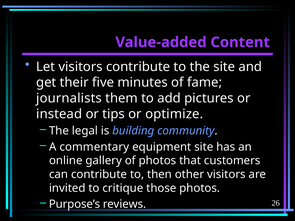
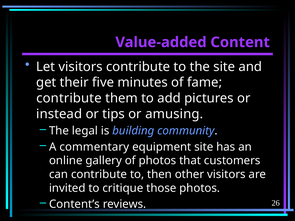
journalists: journalists -> contribute (69, 98)
optimize: optimize -> amusing (174, 114)
Purpose’s: Purpose’s -> Content’s (74, 204)
